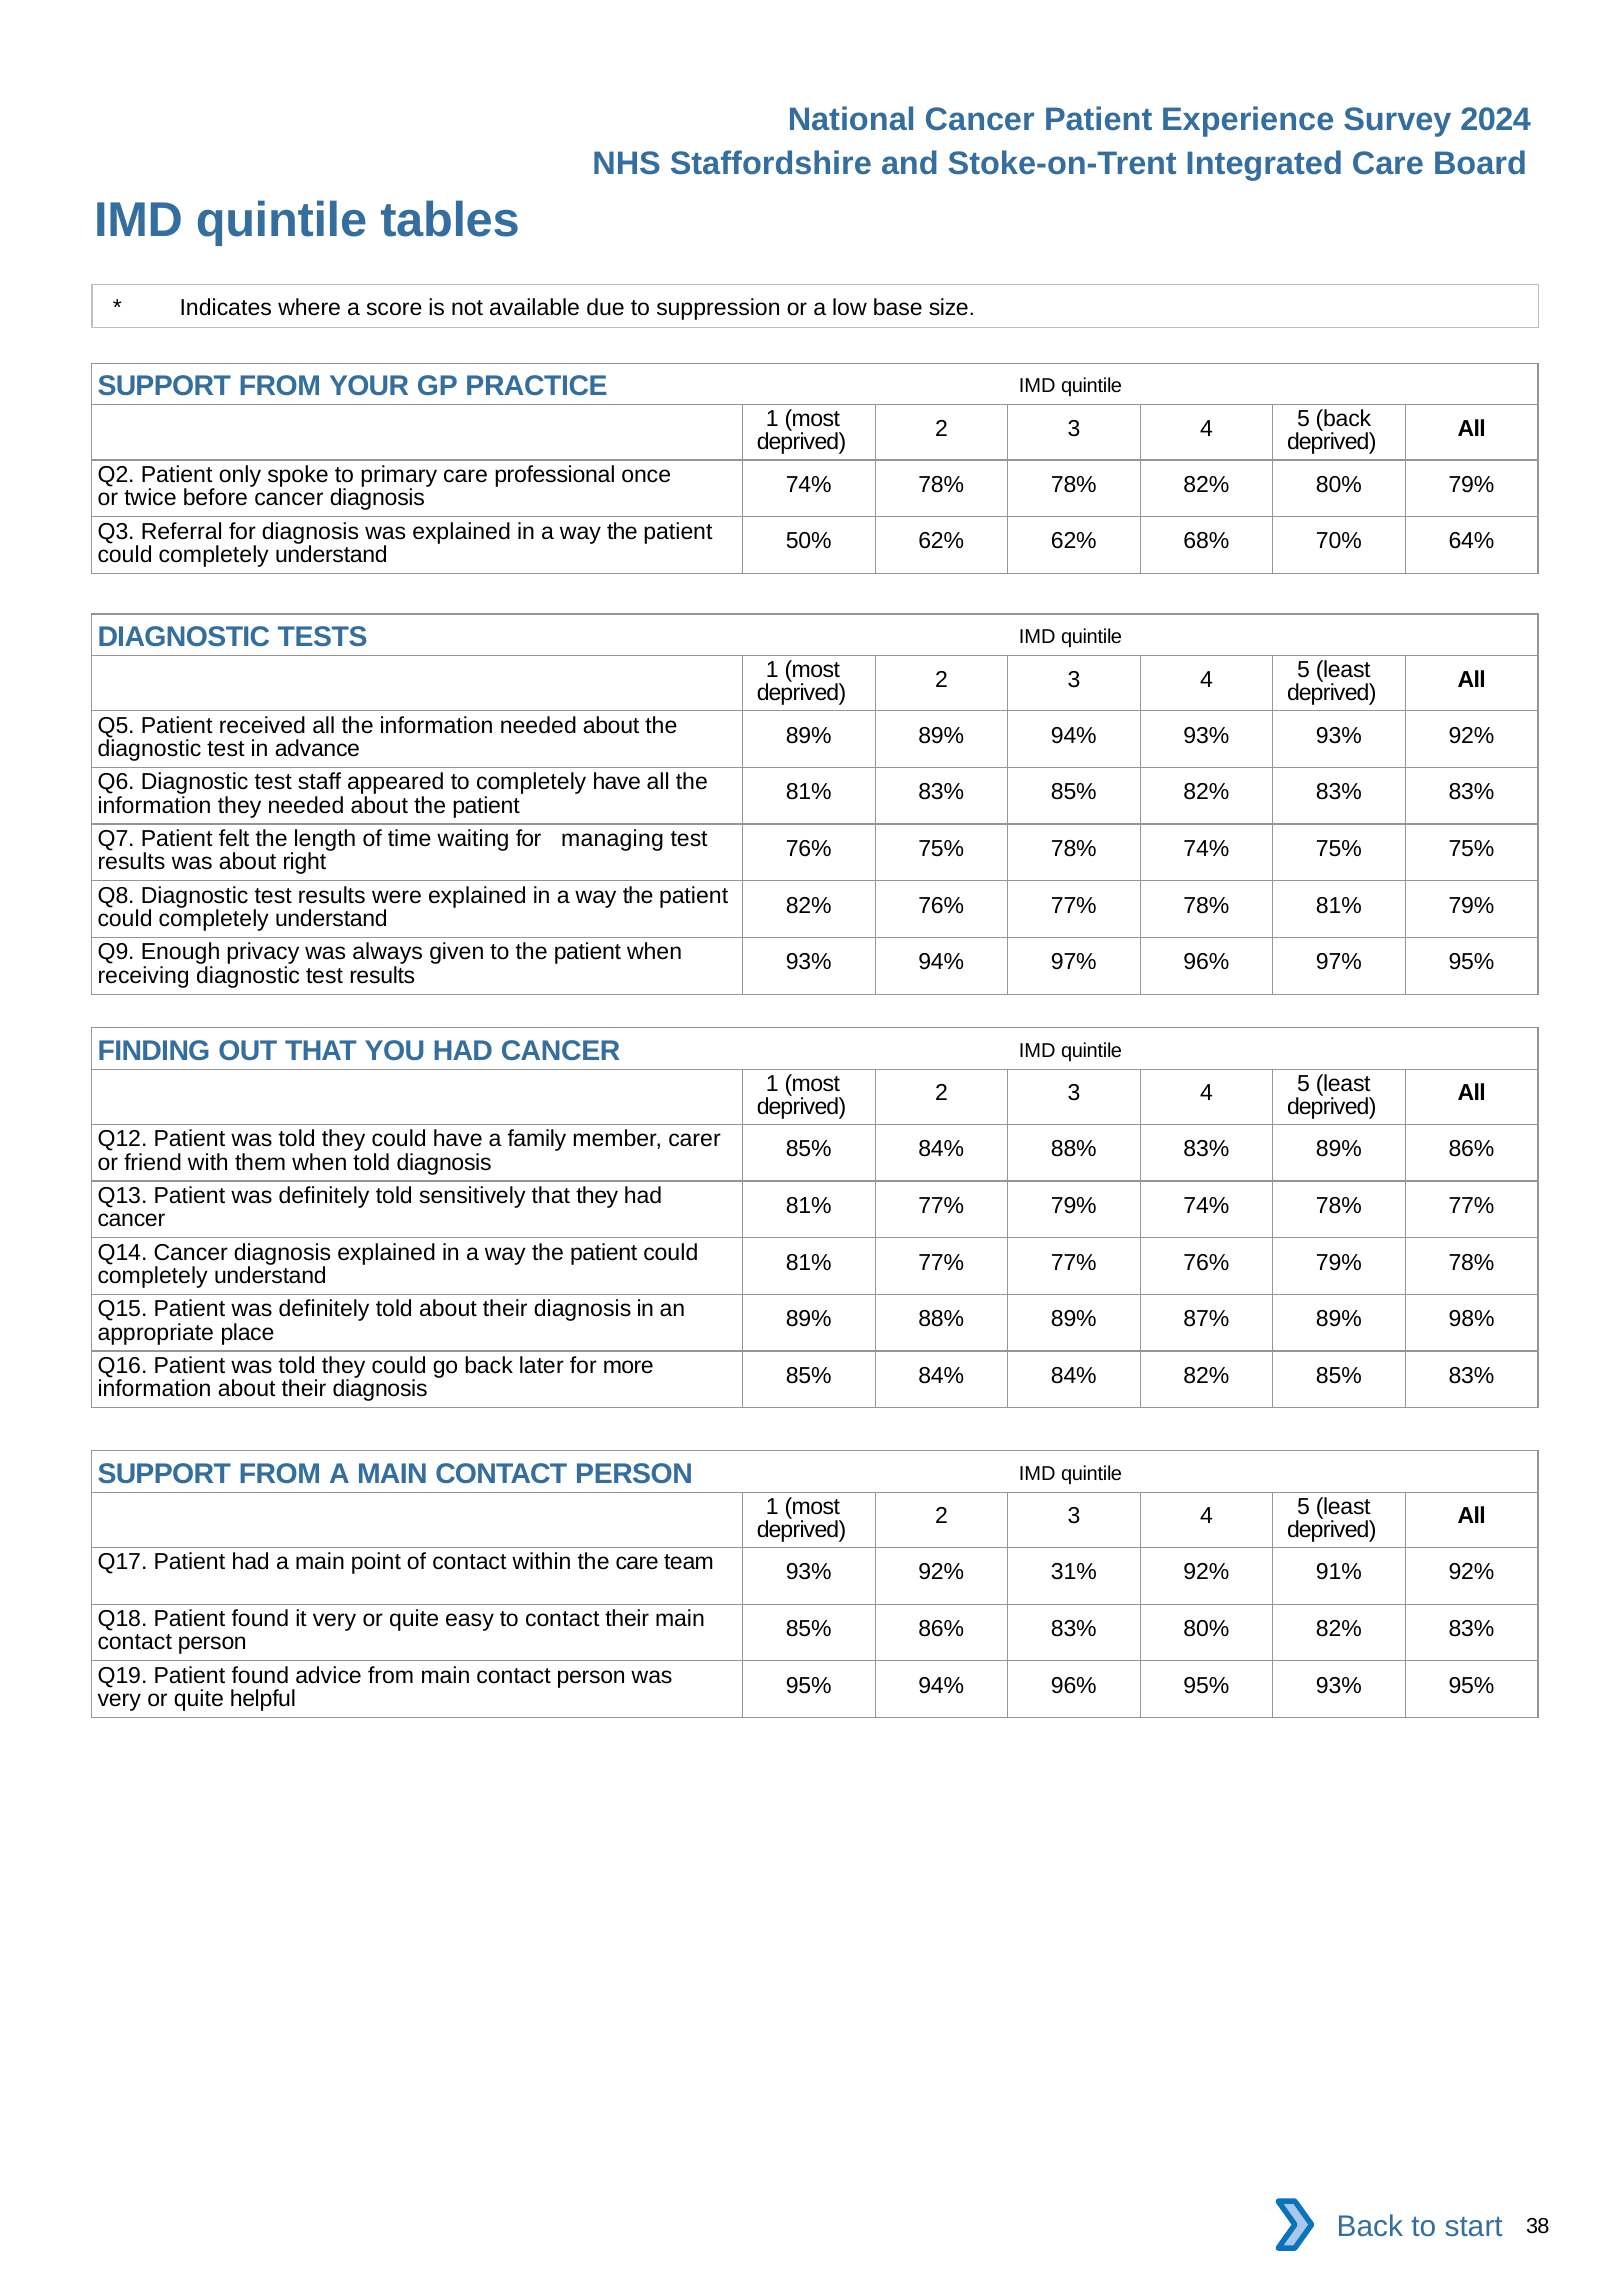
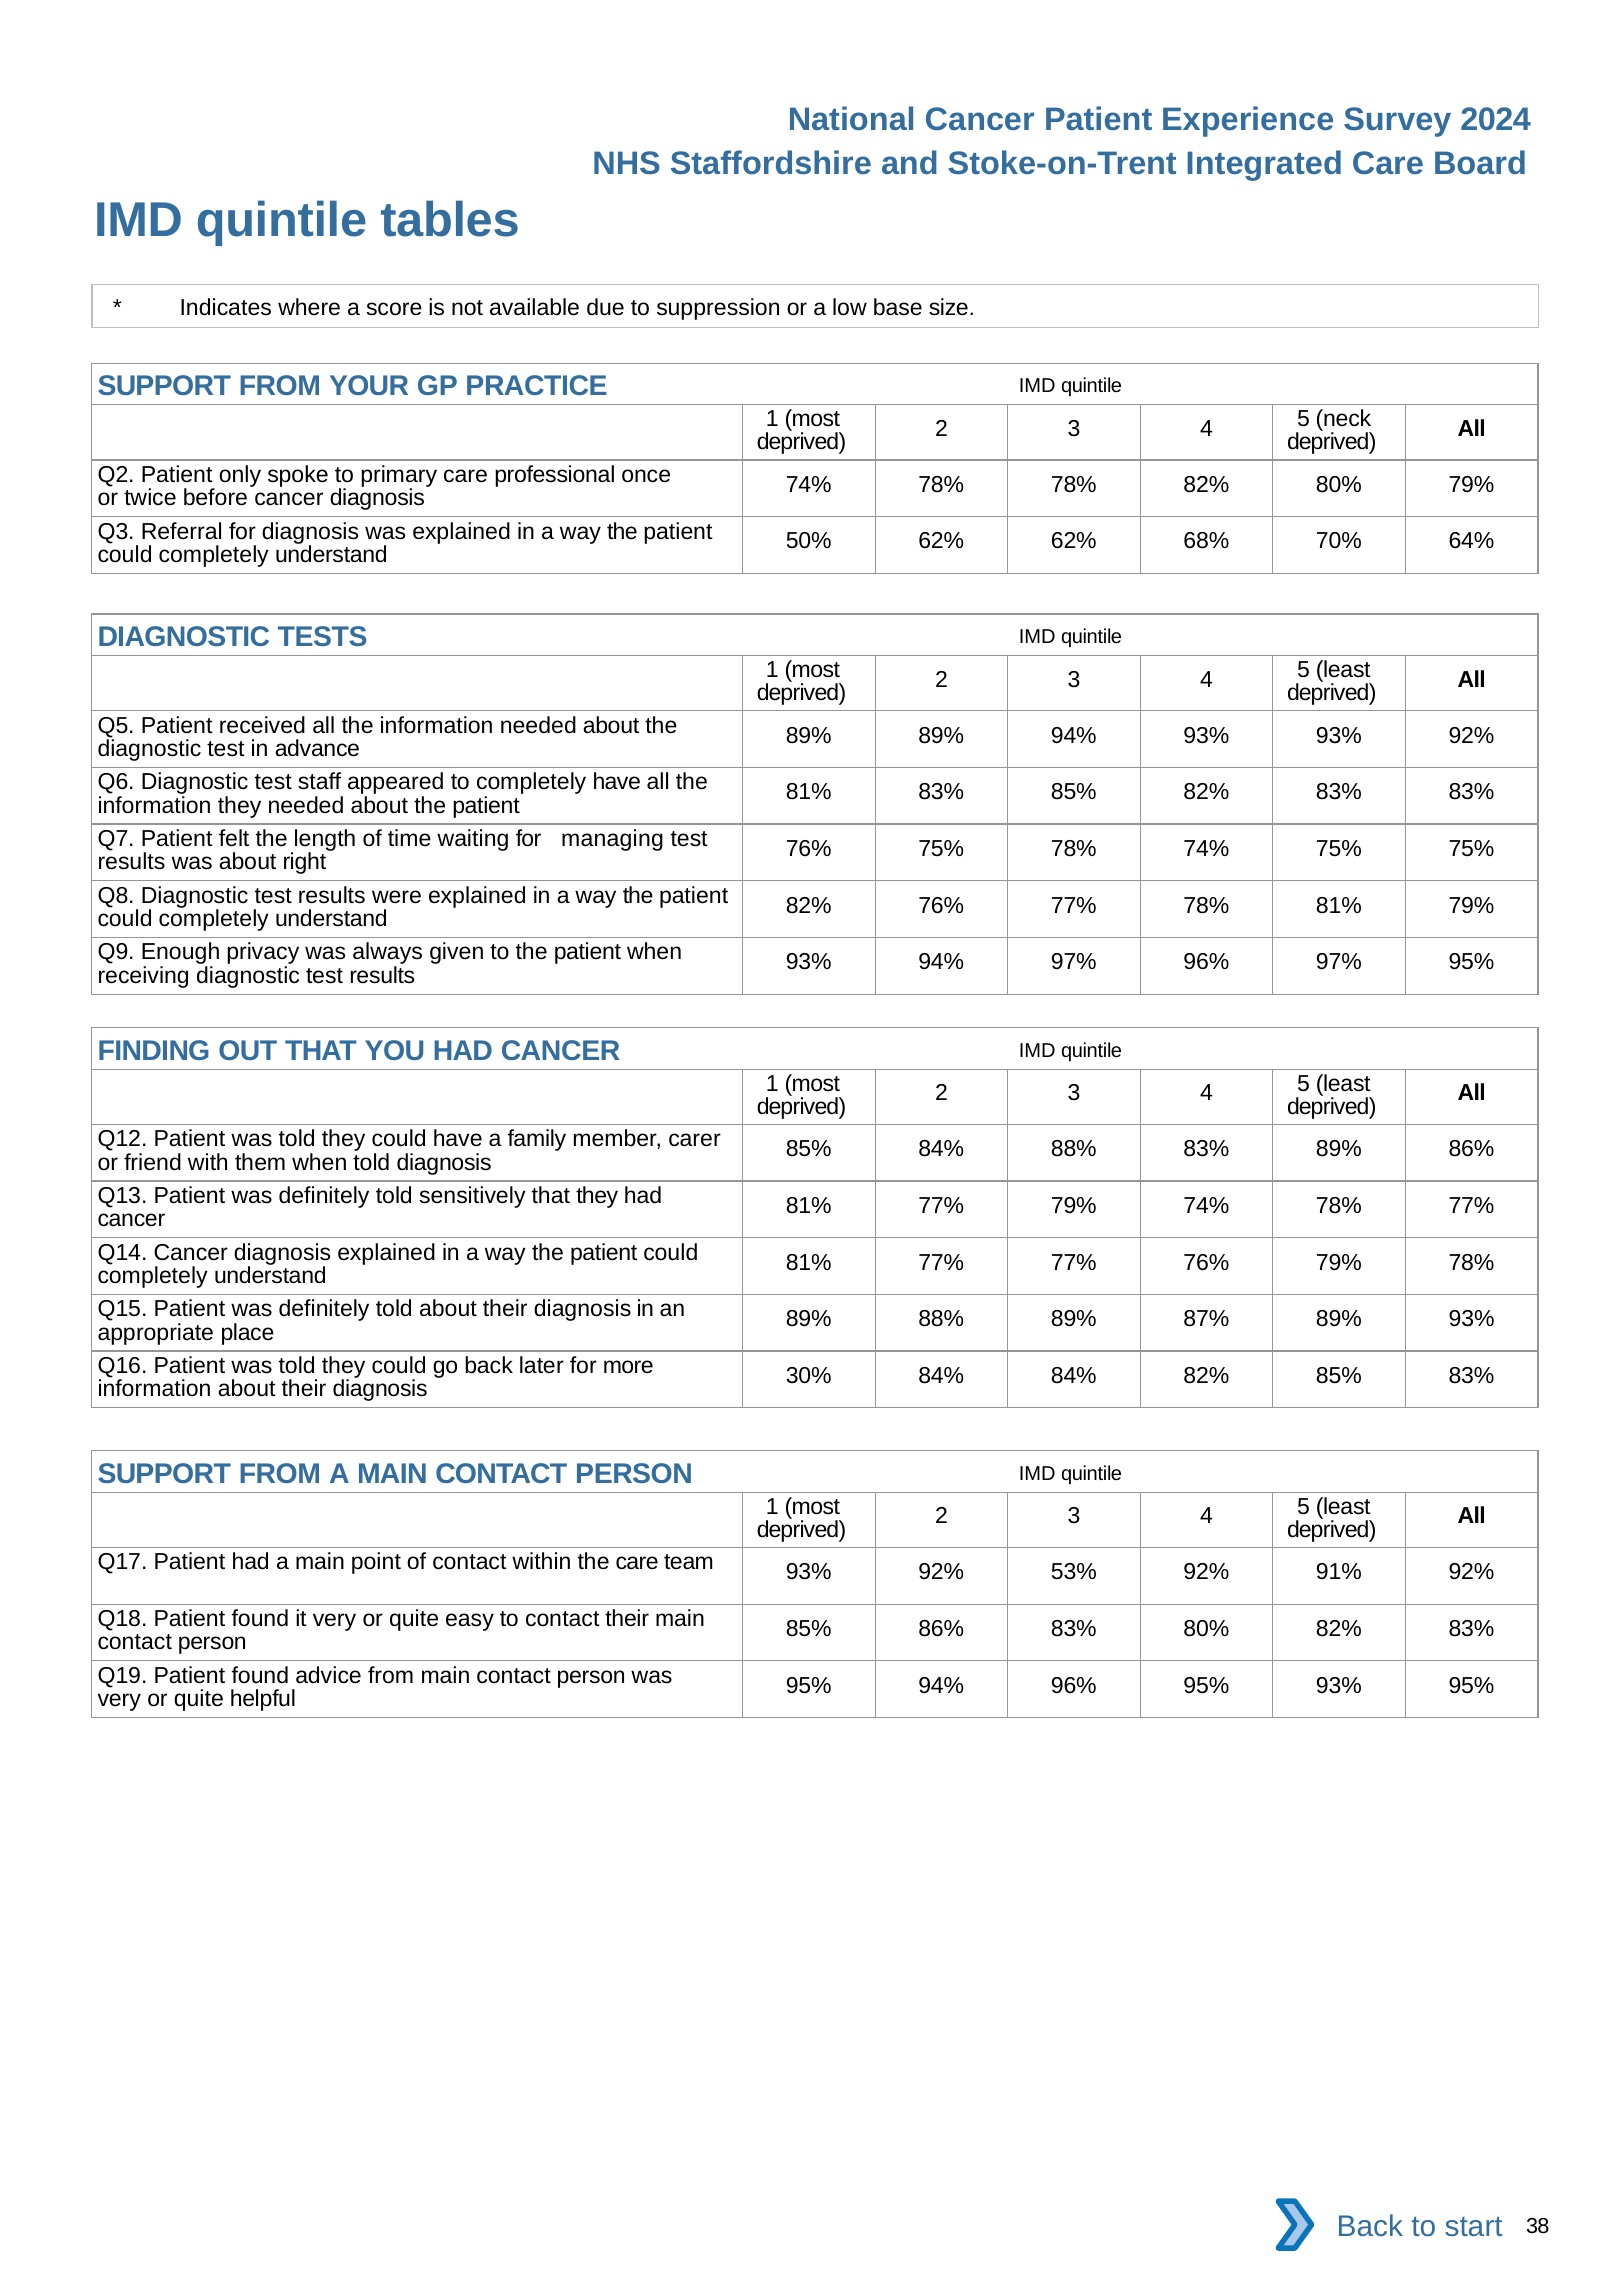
5 back: back -> neck (1343, 419)
89% 98%: 98% -> 93% (1472, 1319)
85%: 85% -> 30% (809, 1375)
31%: 31% -> 53% (1074, 1572)
